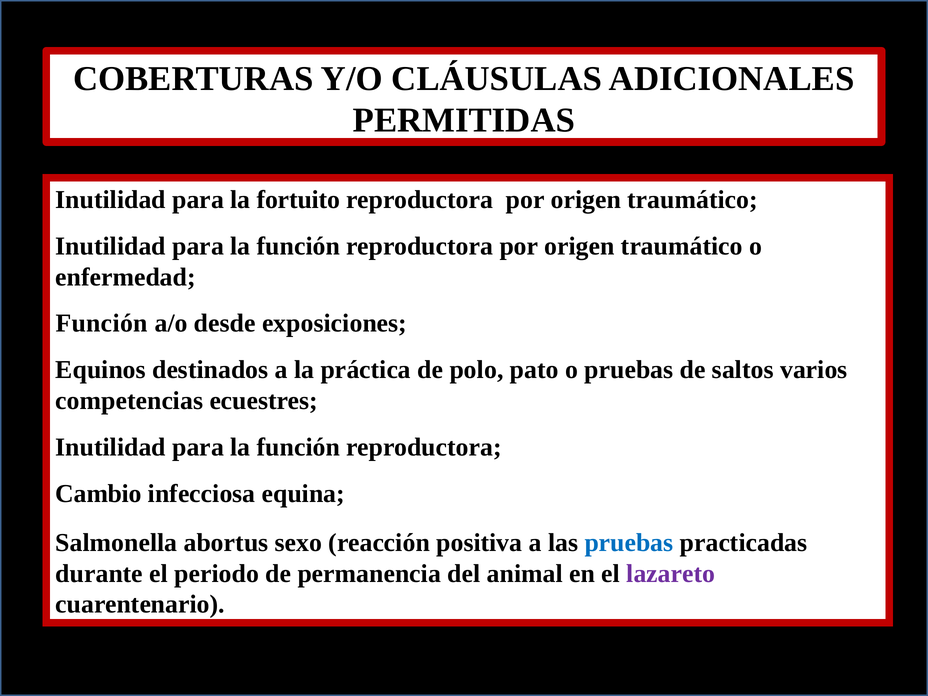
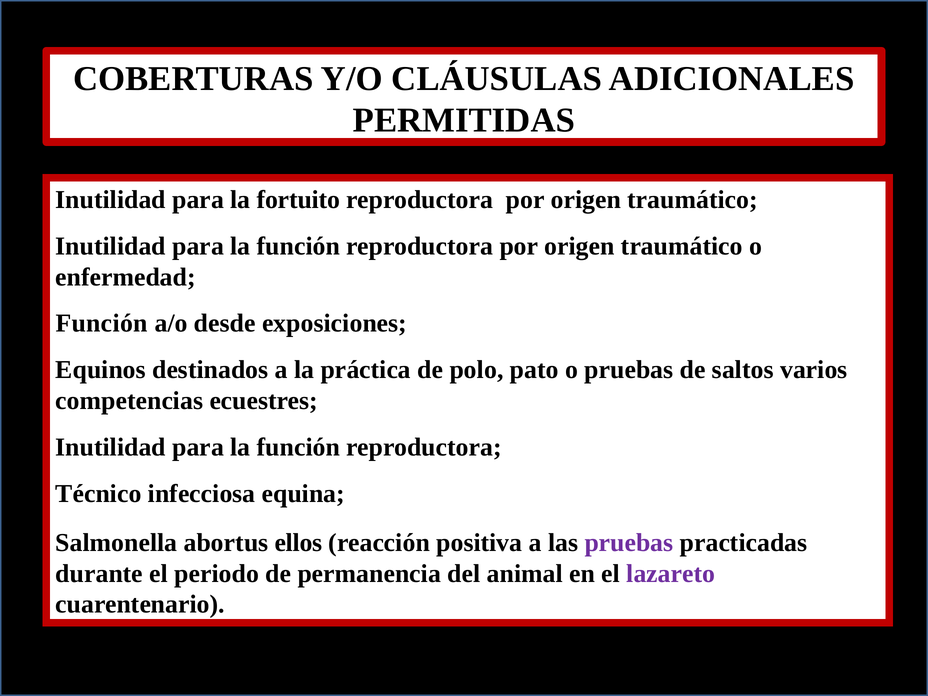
Cambio: Cambio -> Técnico (98, 494)
sexo: sexo -> ellos (299, 543)
pruebas colour: blue -> purple (629, 543)
